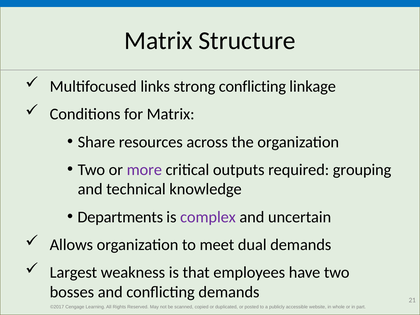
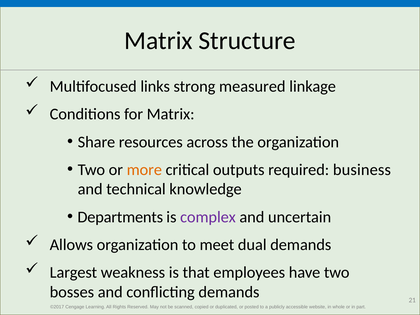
strong conflicting: conflicting -> measured (252, 87)
more colour: purple -> orange (144, 170)
grouping: grouping -> business (362, 170)
